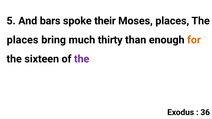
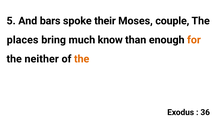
Moses places: places -> couple (172, 21)
thirty: thirty -> know (110, 40)
sixteen: sixteen -> neither (42, 59)
the colour: purple -> orange (82, 59)
